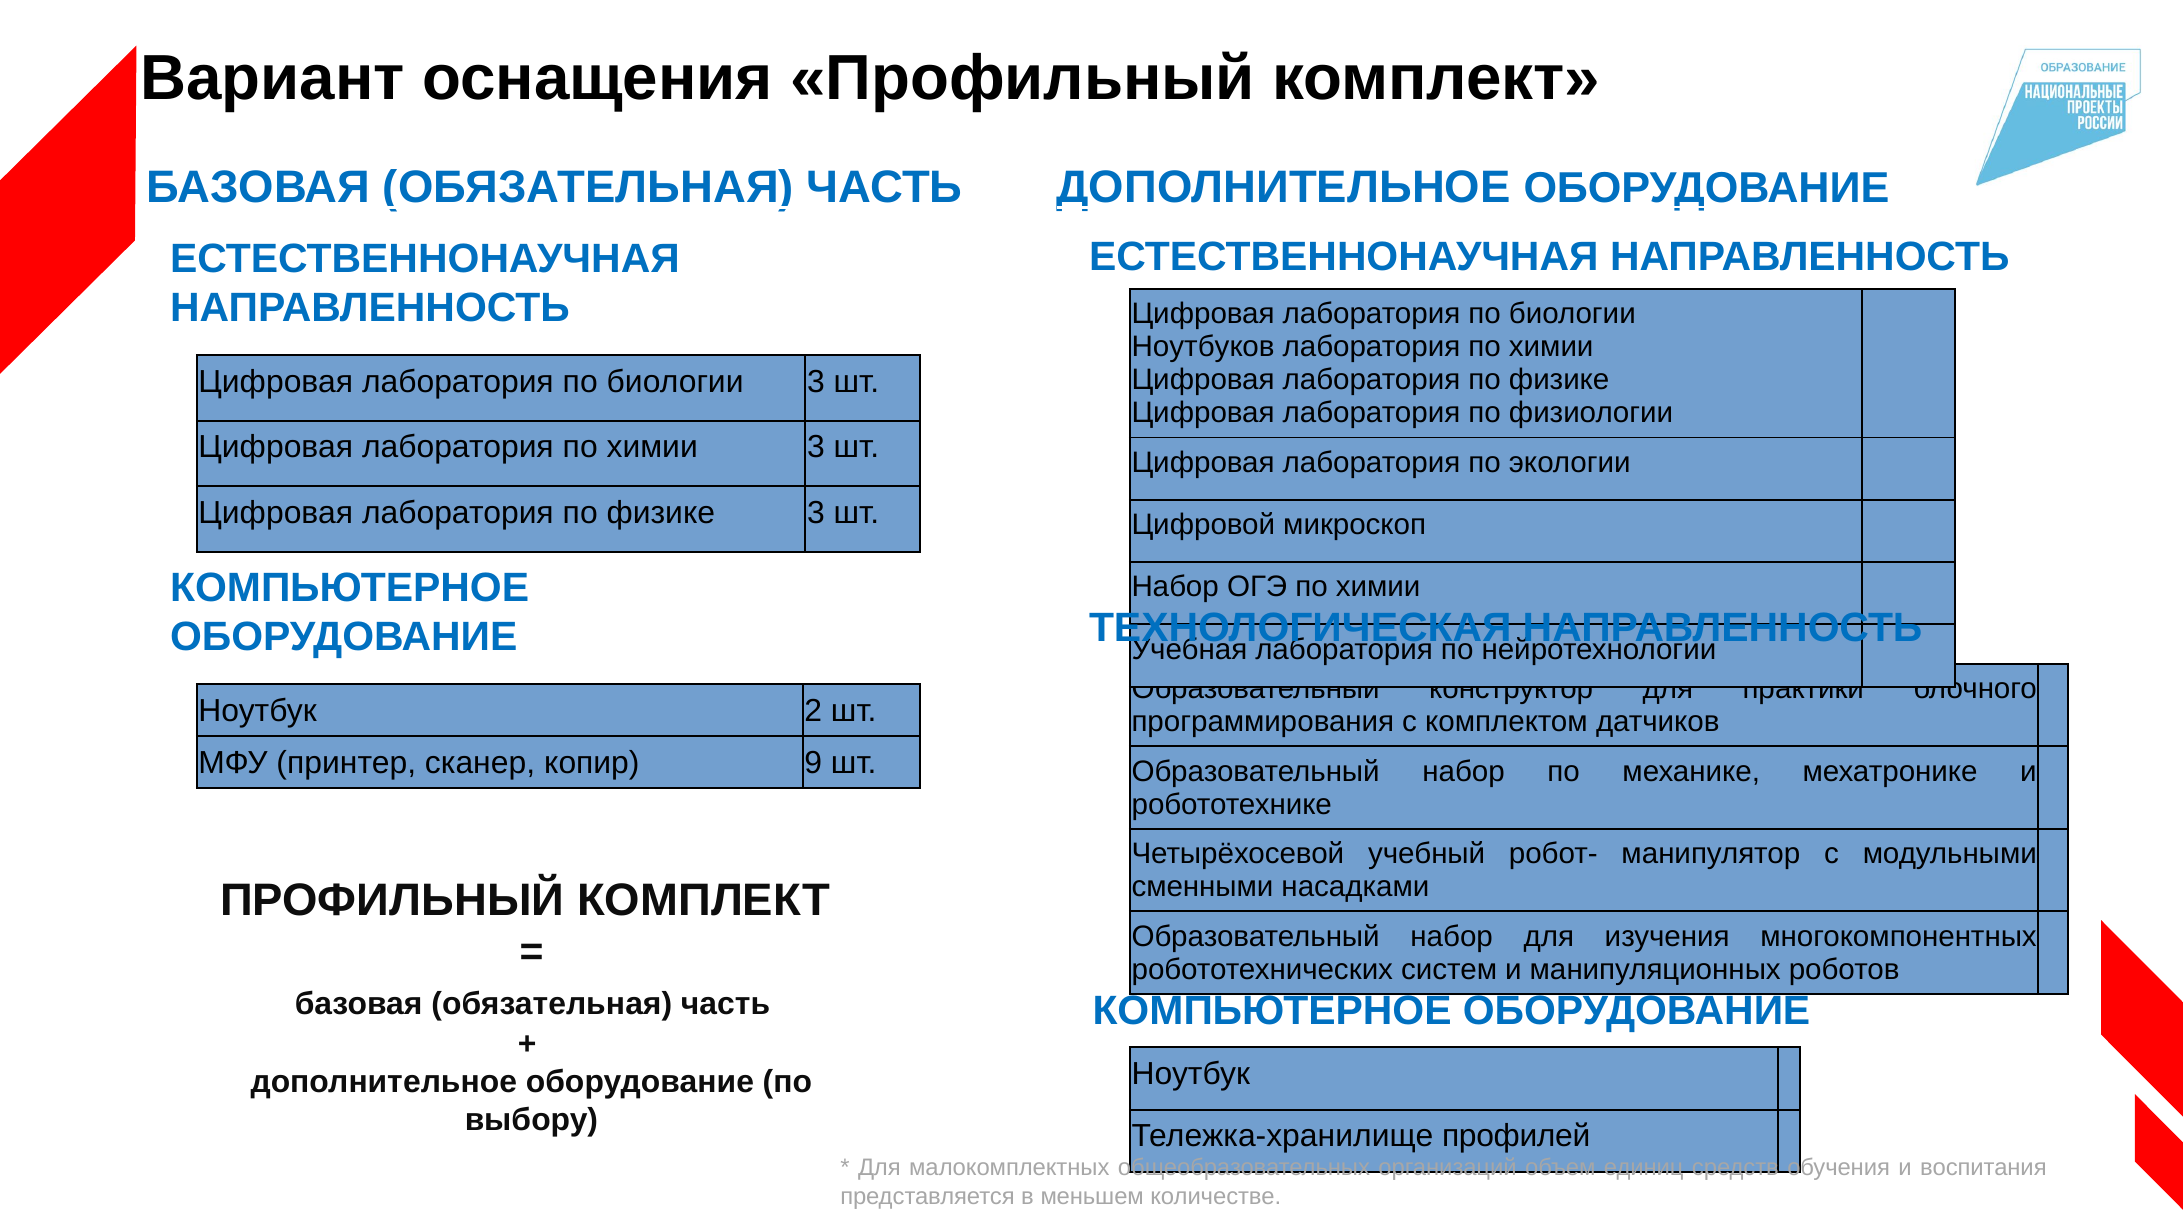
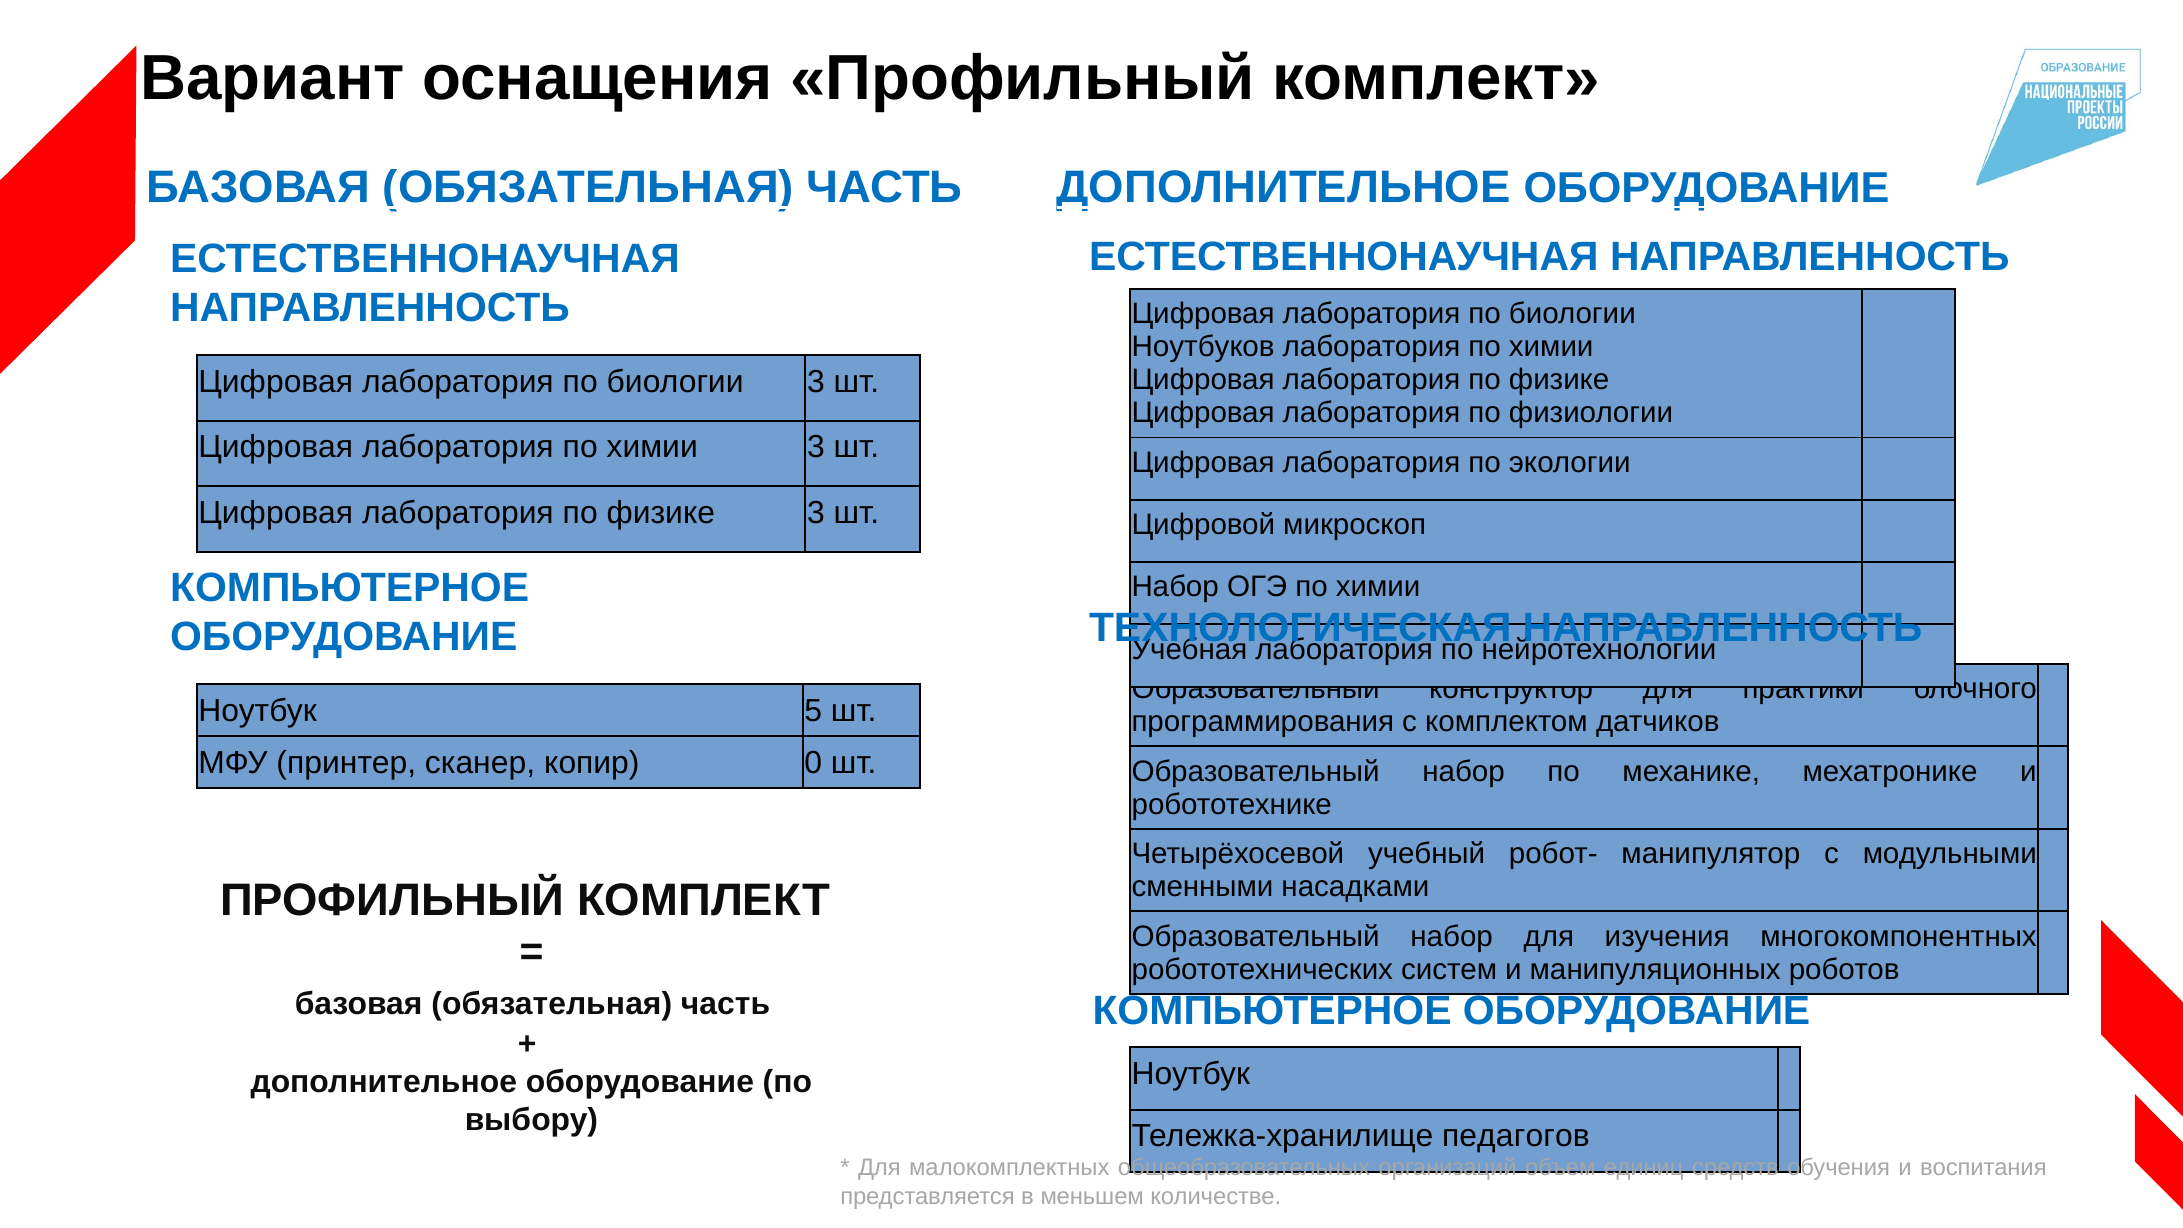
2: 2 -> 5 (813, 711)
9: 9 -> 0 (813, 763)
профилей: профилей -> педагогов (1516, 1136)
